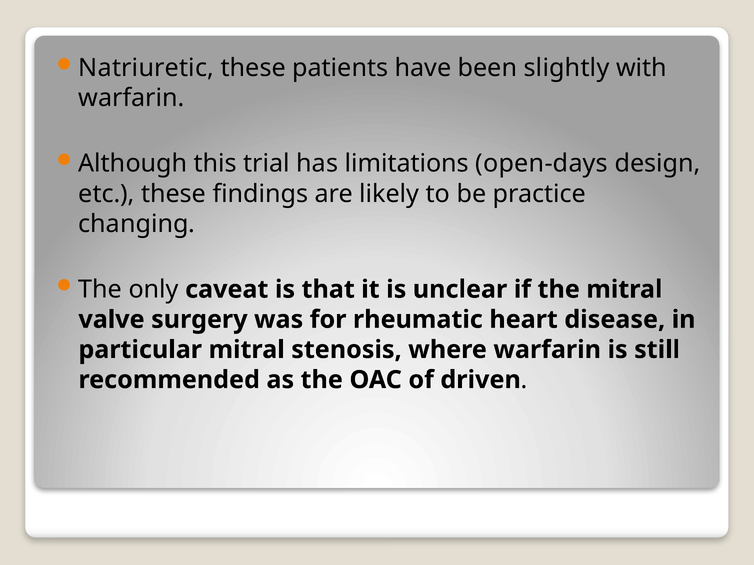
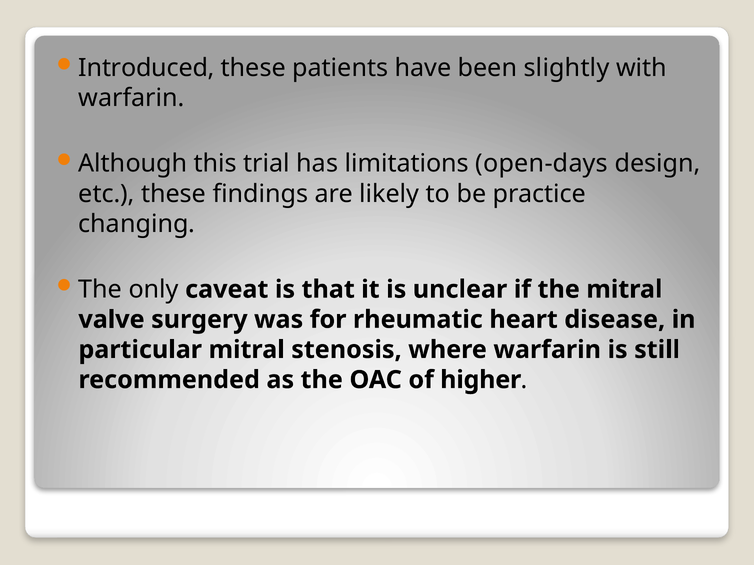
Natriuretic: Natriuretic -> Introduced (146, 68)
driven: driven -> higher (481, 380)
